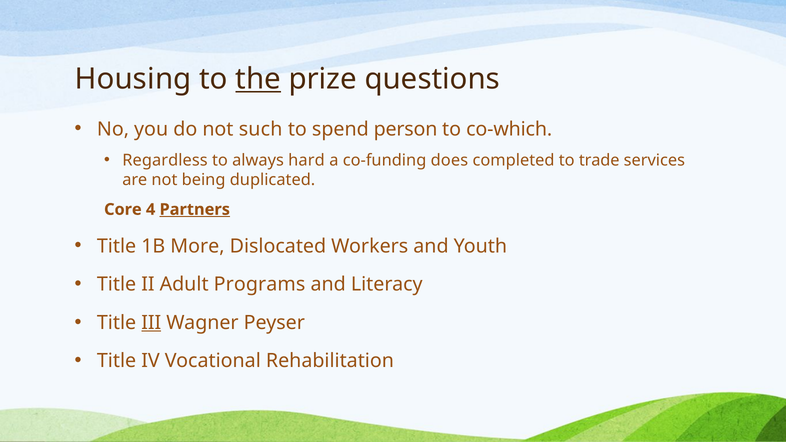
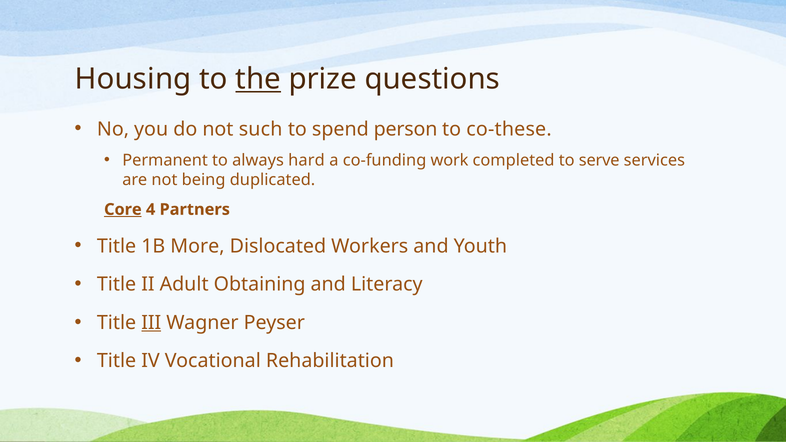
co-which: co-which -> co-these (509, 129)
Regardless: Regardless -> Permanent (165, 160)
does: does -> work (450, 160)
trade: trade -> serve (599, 160)
Core underline: none -> present (123, 210)
Partners underline: present -> none (195, 210)
Programs: Programs -> Obtaining (260, 284)
